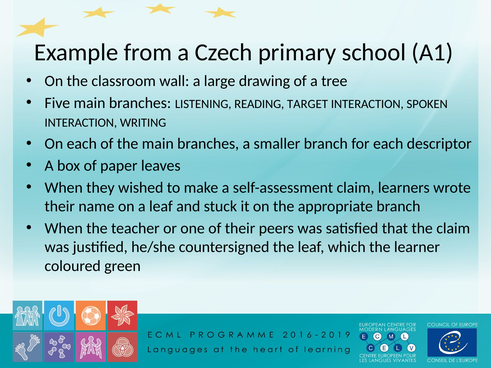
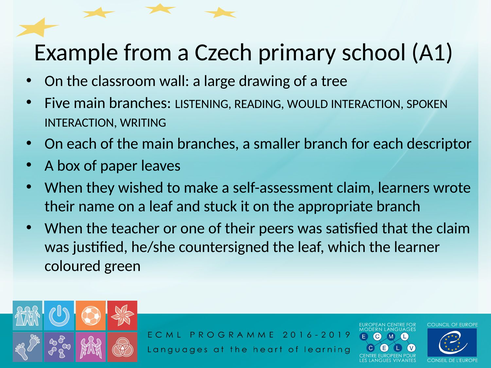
TARGET: TARGET -> WOULD (308, 104)
